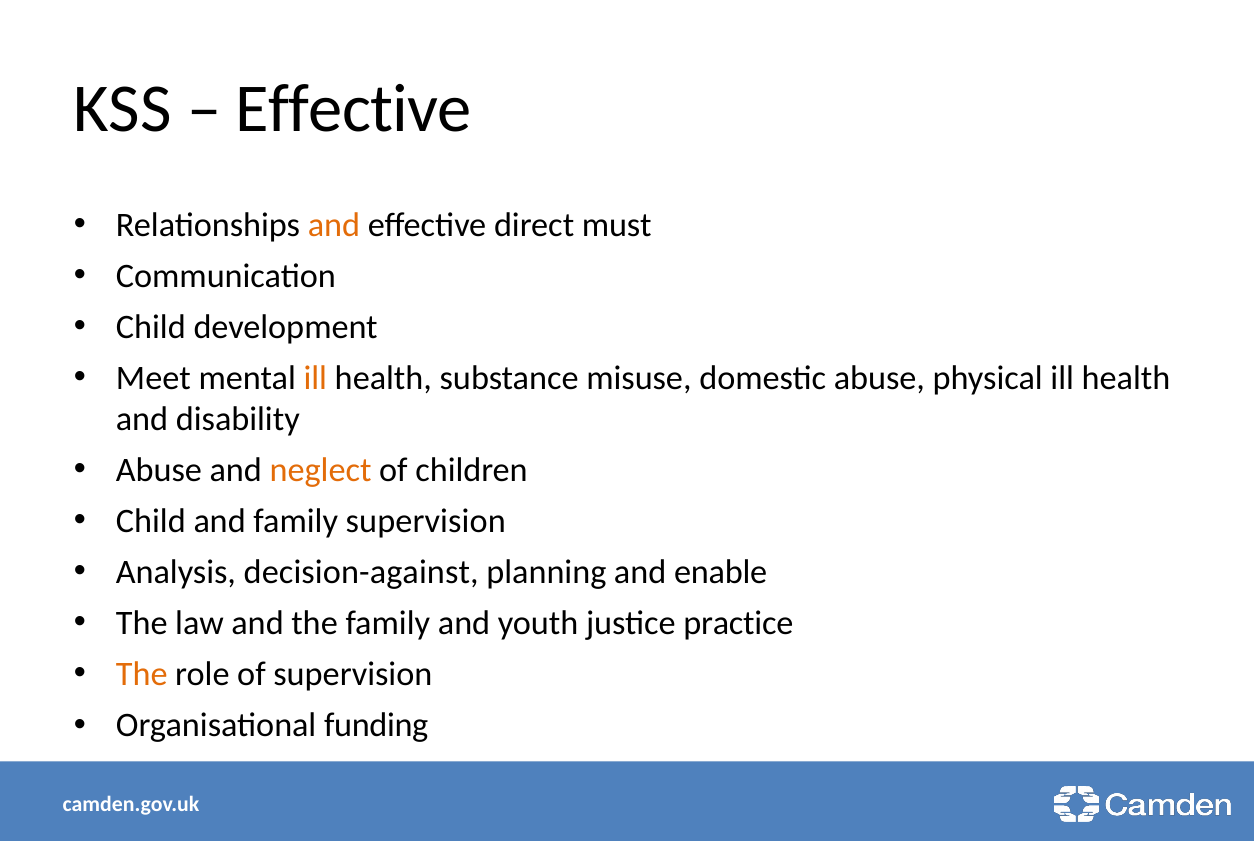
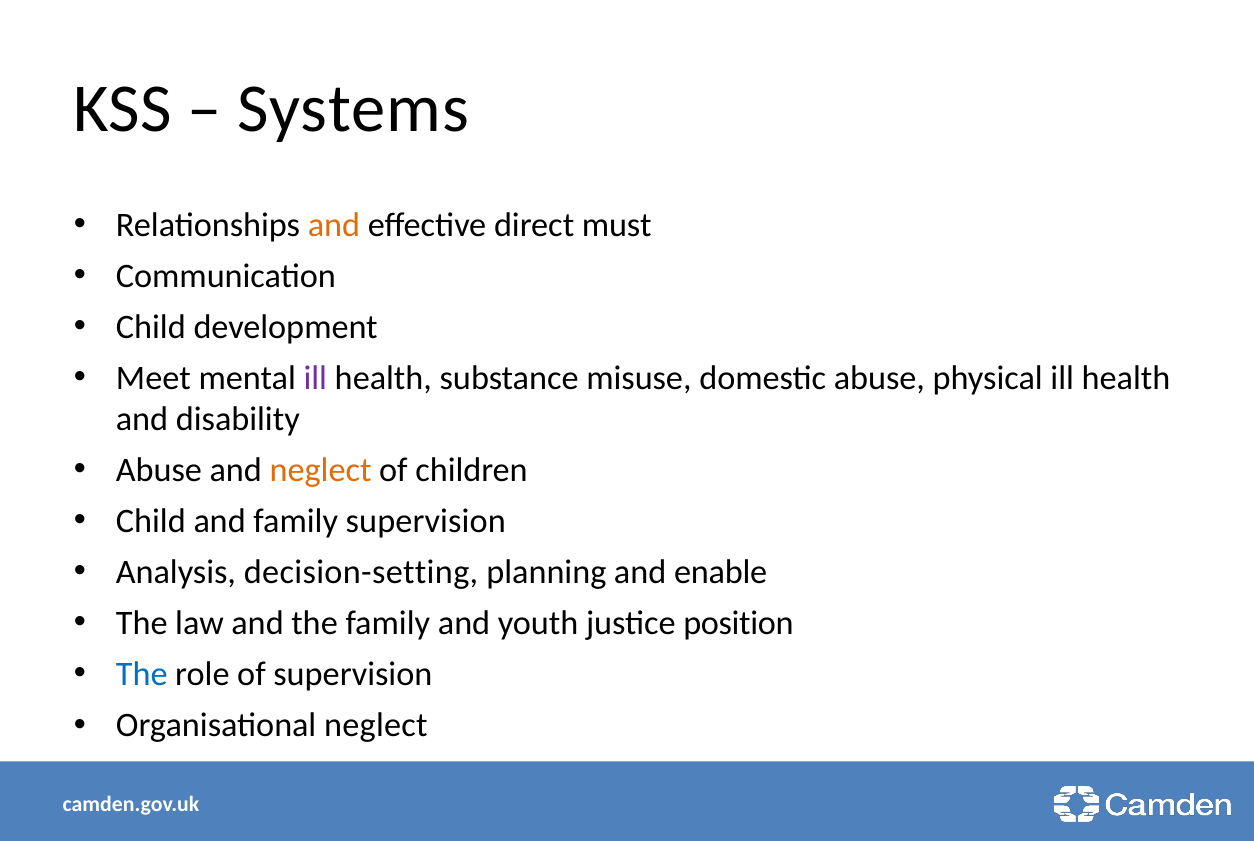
Effective: Effective -> Systems (353, 109)
ill colour: orange -> purple (315, 378)
decision-against: decision-against -> decision-setting (361, 572)
practice: practice -> position (738, 624)
The colour: orange -> blue (142, 675)
Organisational funding: funding -> neglect (376, 726)
